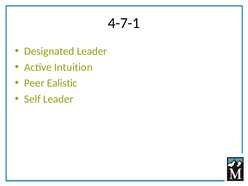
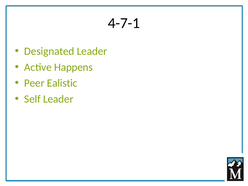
Intuition: Intuition -> Happens (73, 67)
